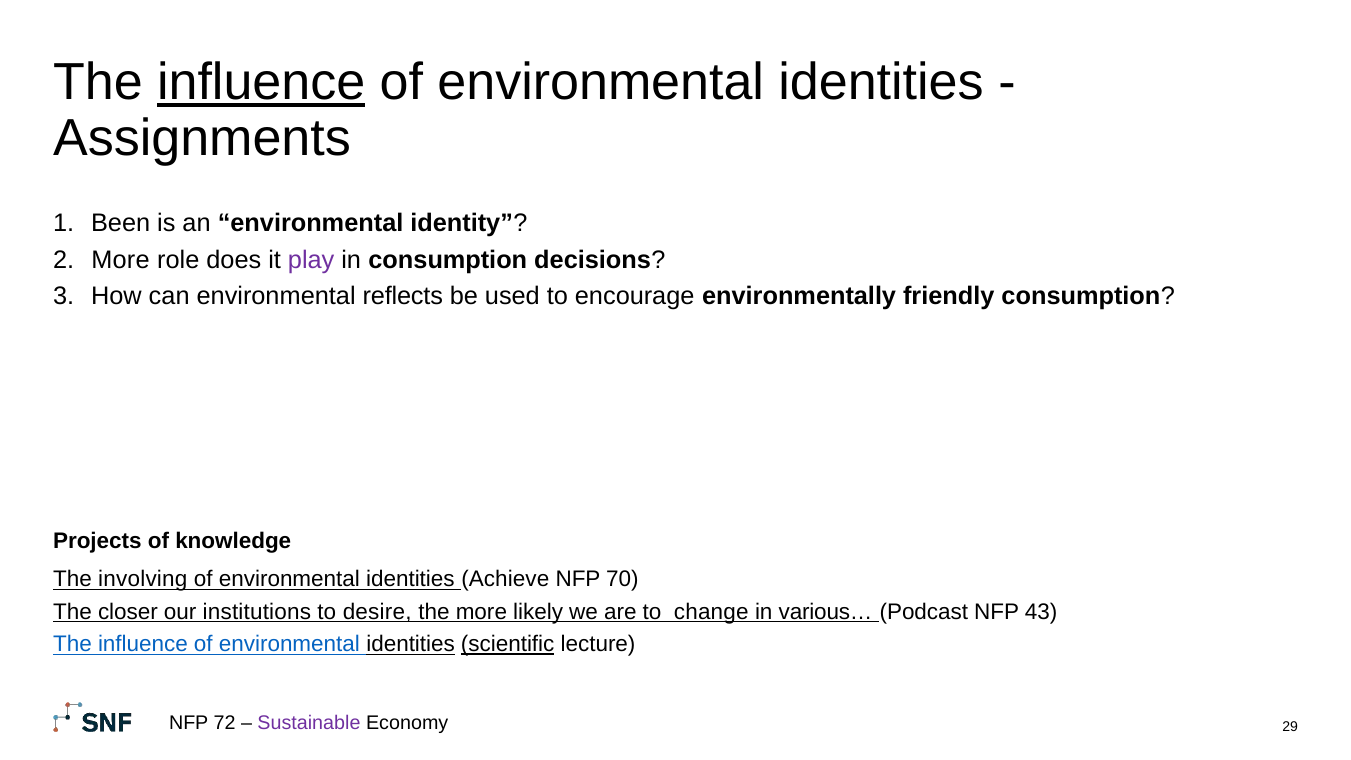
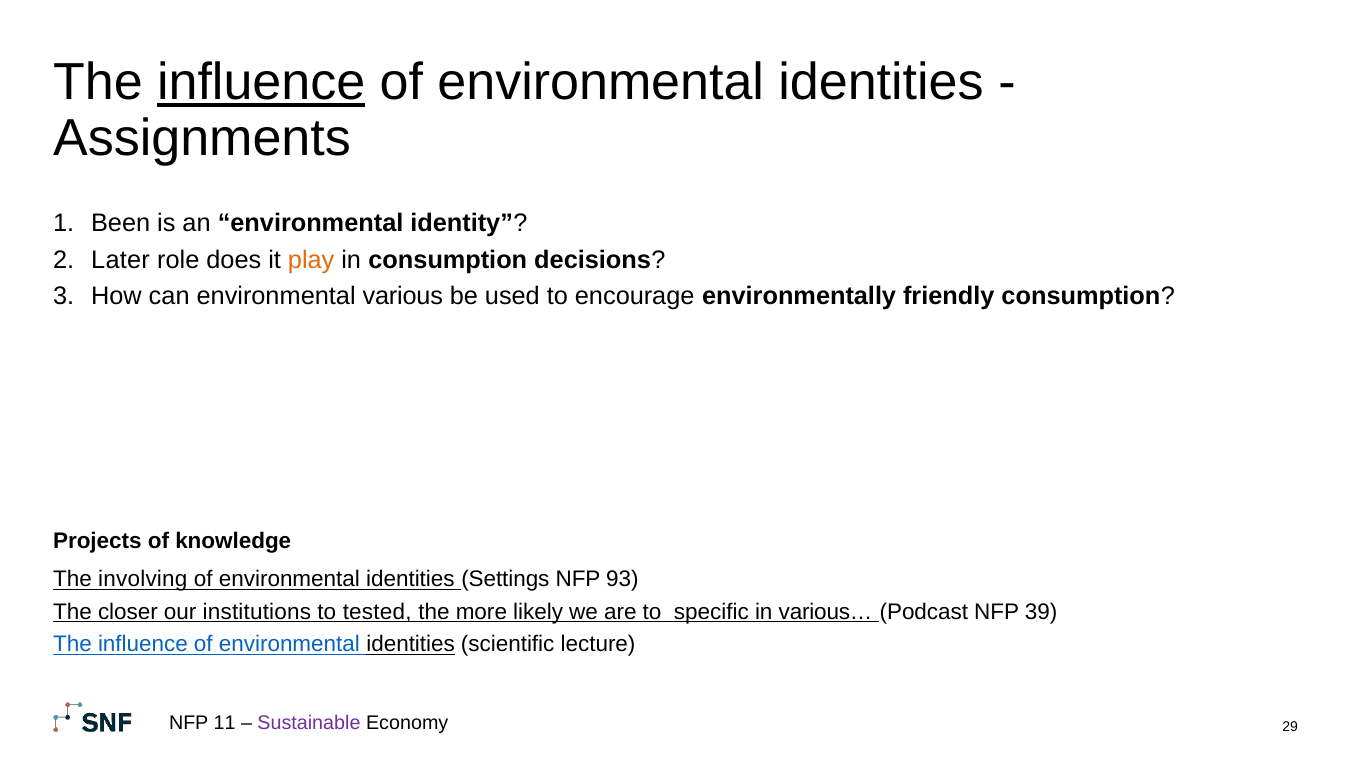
More: More -> Later (121, 260)
play colour: purple -> orange (311, 260)
reflects: reflects -> various (403, 296)
Achieve: Achieve -> Settings (505, 579)
70: 70 -> 93 (622, 579)
desire: desire -> tested (377, 612)
change: change -> specific (711, 612)
43: 43 -> 39 (1041, 612)
scientific underline: present -> none (508, 644)
72: 72 -> 11 (225, 723)
